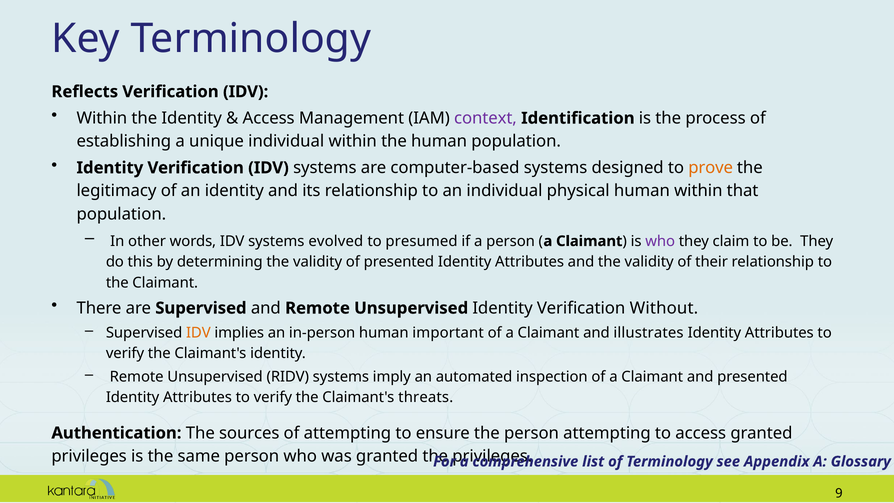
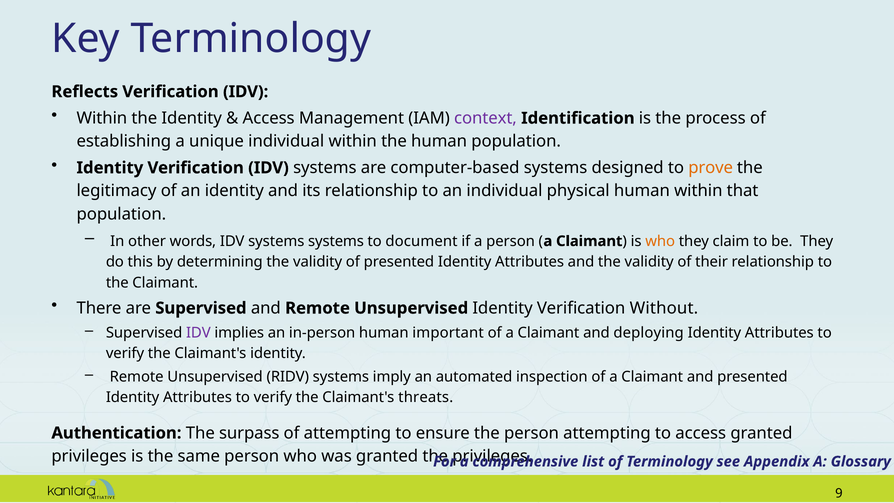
systems evolved: evolved -> systems (336, 241)
presumed: presumed -> document (422, 241)
who colour: purple -> orange (660, 241)
IDV colour: orange -> purple (198, 333)
illustrates: illustrates -> deploying (649, 333)
sources: sources -> surpass (249, 433)
